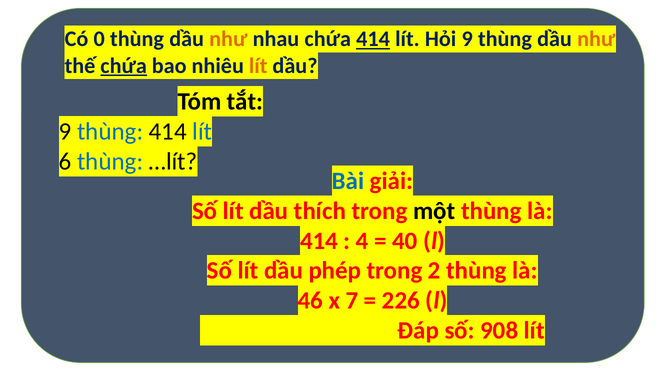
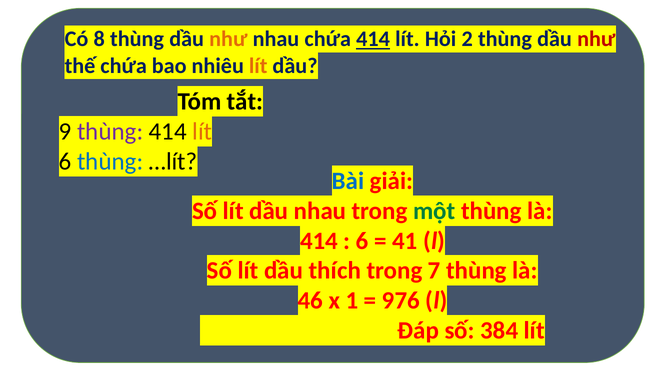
0: 0 -> 8 (99, 39)
Hỏi 9: 9 -> 2 (467, 39)
như colour: orange -> red (596, 39)
chứa underline: present -> none (124, 66)
thùng colour: blue -> purple (110, 131)
lít colour: blue -> orange (202, 131)
dầu thích: thích -> nhau (320, 211)
một colour: black -> green (434, 211)
4: 4 -> 6 (362, 241)
40: 40 -> 41 (405, 241)
phép: phép -> thích (335, 271)
2: 2 -> 7 (434, 271)
7: 7 -> 1 (352, 301)
226: 226 -> 976 (401, 301)
908: 908 -> 384 (499, 331)
